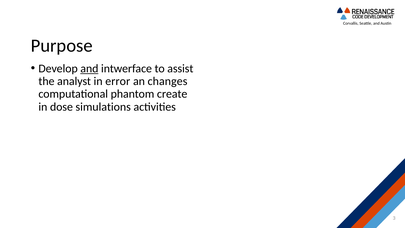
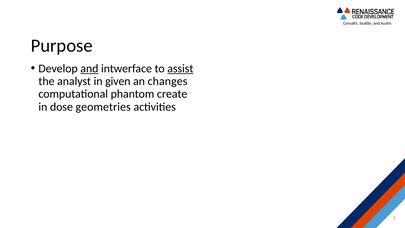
assist underline: none -> present (180, 68)
error: error -> given (118, 81)
simulations: simulations -> geometries (103, 107)
